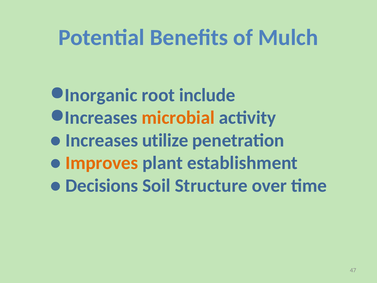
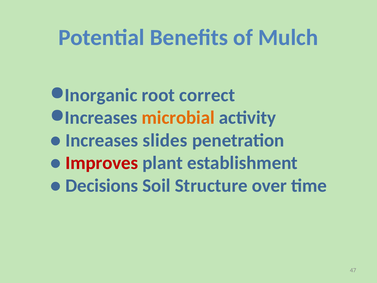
include: include -> correct (207, 95)
utilize: utilize -> slides (165, 140)
Improves colour: orange -> red (102, 163)
